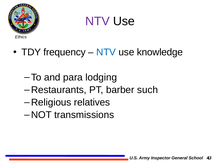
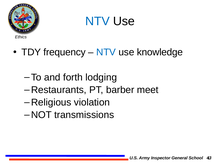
NTV colour: purple -> blue (97, 21)
para: para -> forth (73, 77)
such: such -> meet (148, 90)
relatives: relatives -> violation (92, 102)
